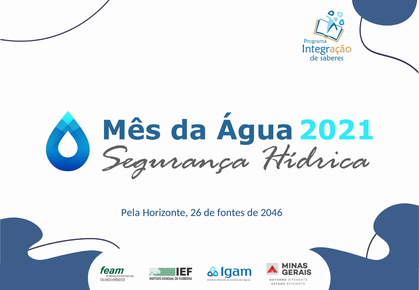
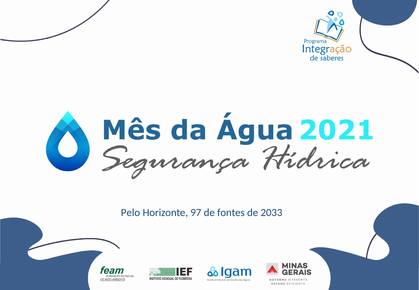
Pela: Pela -> Pelo (131, 213)
26: 26 -> 97 (196, 213)
2046: 2046 -> 2033 (271, 213)
